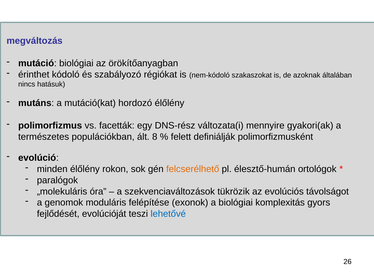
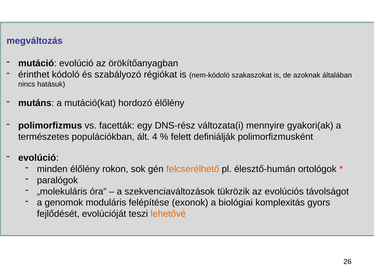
mutáció biológiai: biológiai -> evolúció (76, 63)
8: 8 -> 4 (155, 137)
lehetővé colour: blue -> orange (168, 214)
